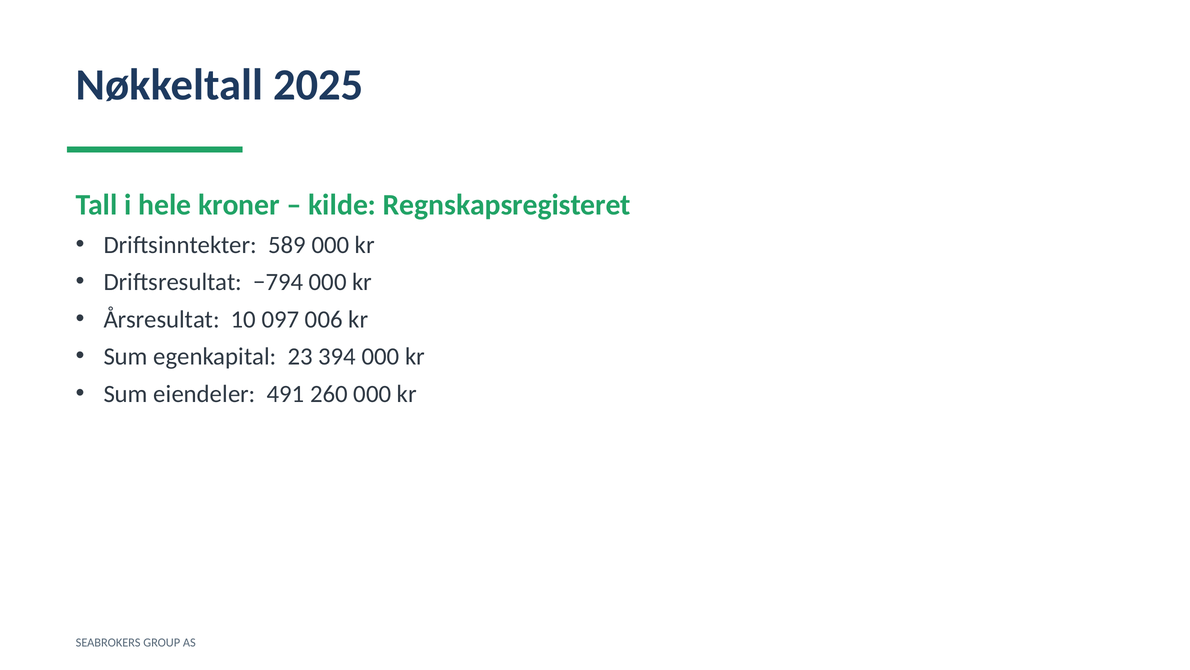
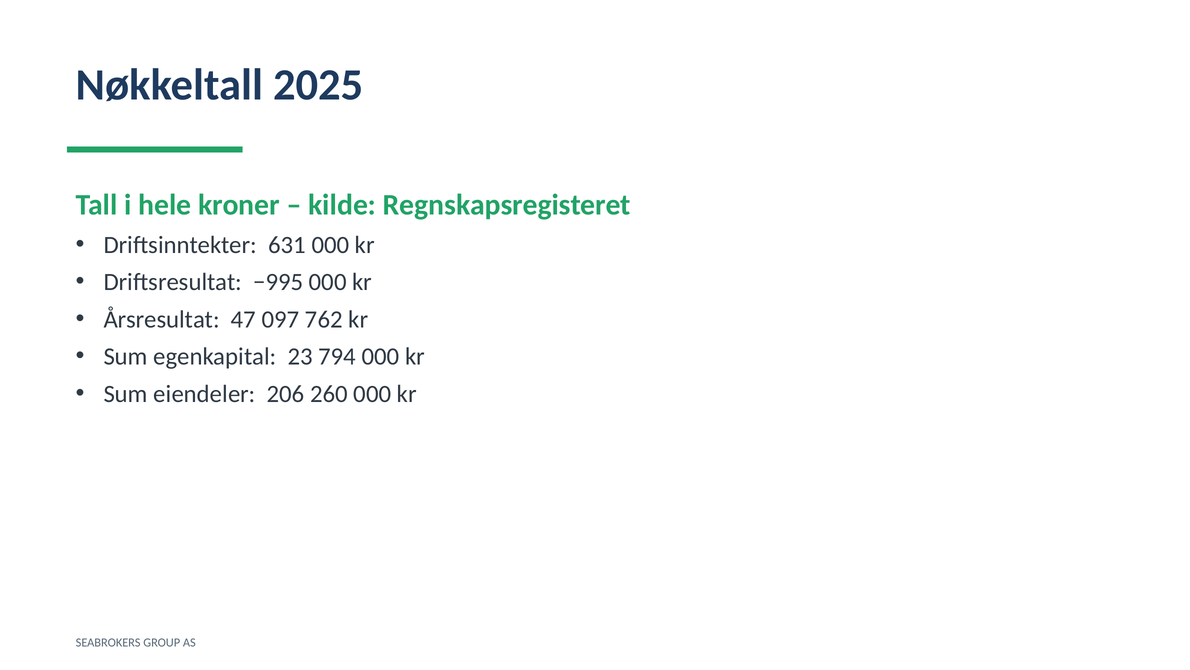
589: 589 -> 631 (287, 245)
−794: −794 -> −995 (278, 282)
10: 10 -> 47 (243, 319)
006: 006 -> 762 (324, 319)
394: 394 -> 794 (337, 356)
491: 491 -> 206 (286, 394)
